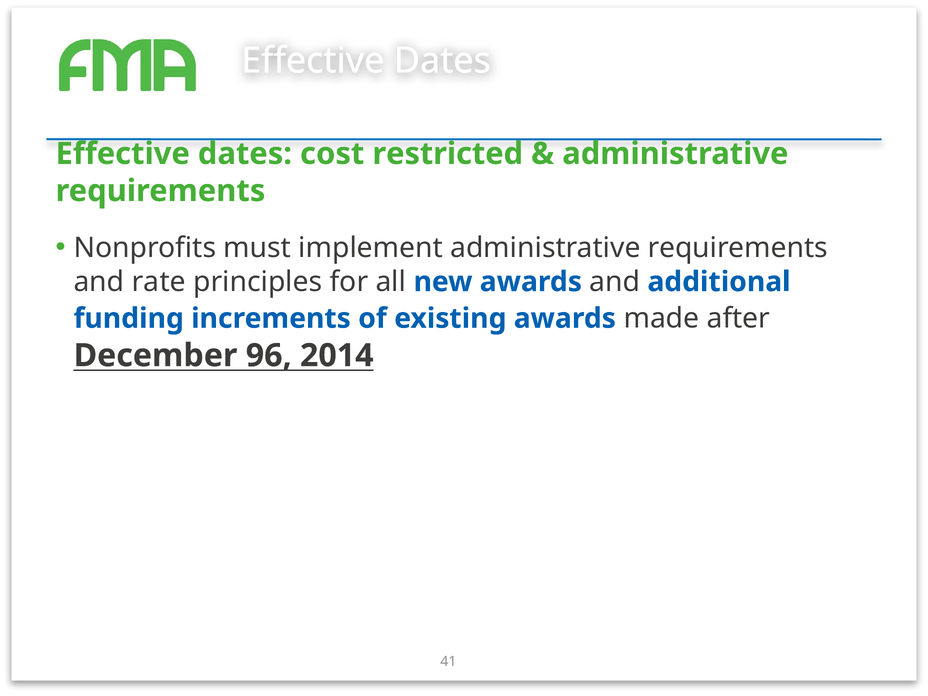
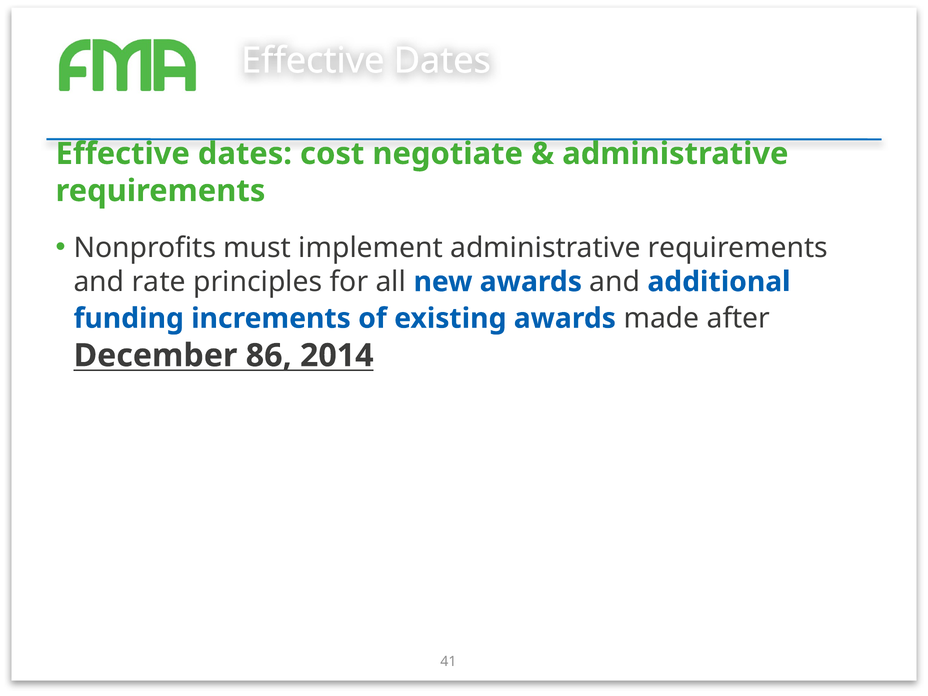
restricted: restricted -> negotiate (448, 154)
96: 96 -> 86 (269, 356)
